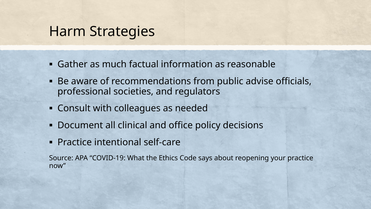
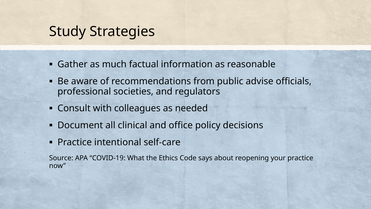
Harm: Harm -> Study (68, 32)
